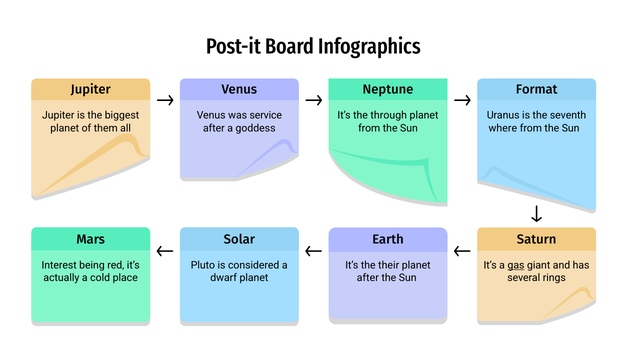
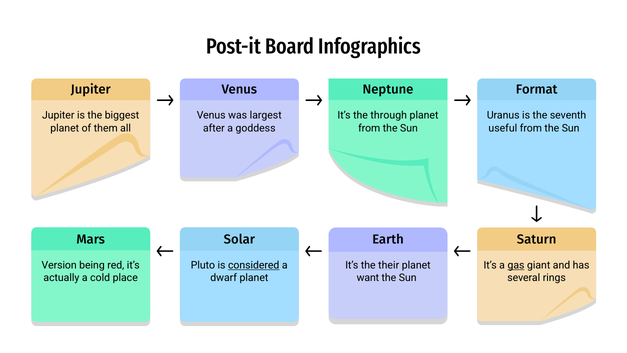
service: service -> largest (266, 115)
where: where -> useful (503, 128)
Interest: Interest -> Version (59, 265)
considered underline: none -> present (254, 265)
after: after -> want (368, 278)
